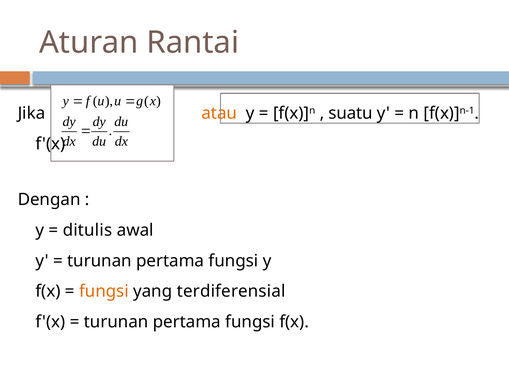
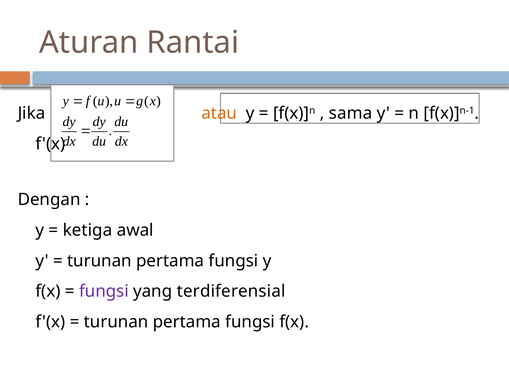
suatu: suatu -> sama (350, 113)
ditulis: ditulis -> ketiga (88, 230)
fungsi colour: orange -> purple (104, 291)
